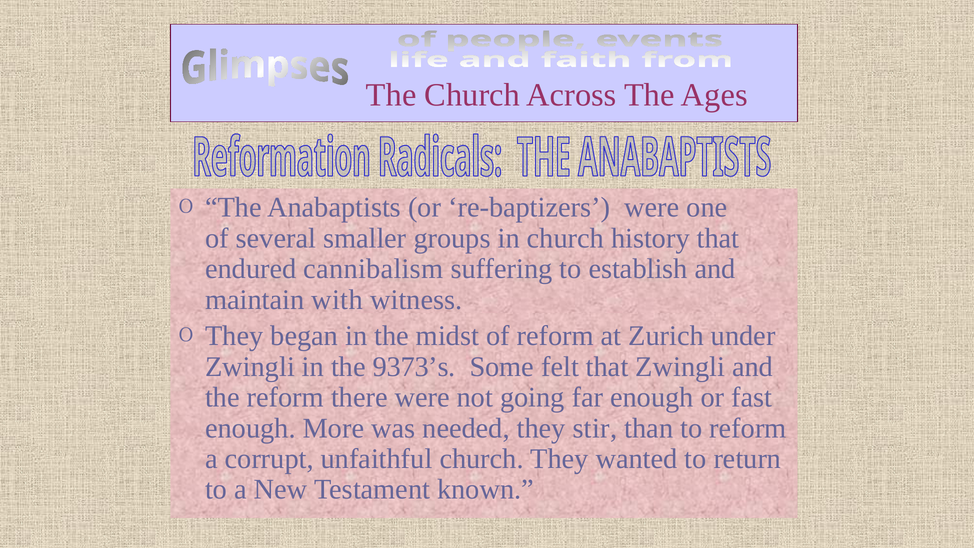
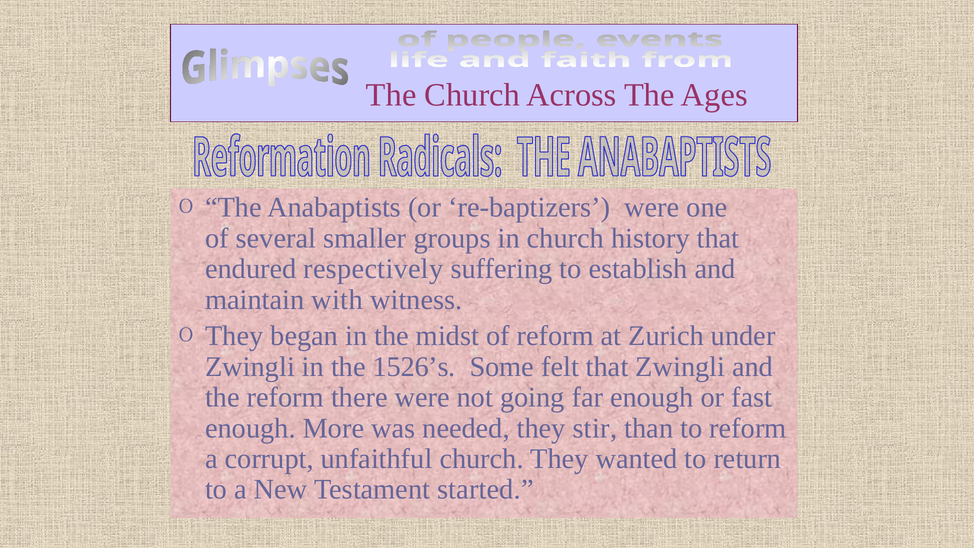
cannibalism: cannibalism -> respectively (373, 269)
9373’s: 9373’s -> 1526’s (414, 367)
known: known -> started (485, 489)
